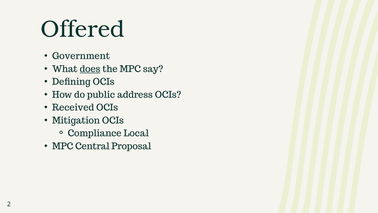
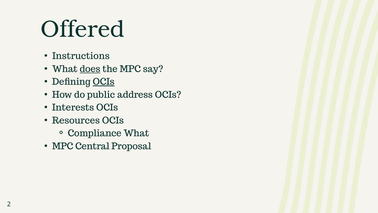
Government: Government -> Instructions (81, 56)
OCIs underline: none -> present (104, 82)
Received: Received -> Interests (73, 107)
Mitigation: Mitigation -> Resources (76, 120)
Compliance Local: Local -> What (136, 133)
